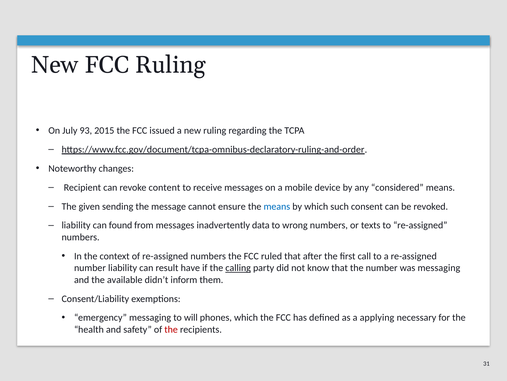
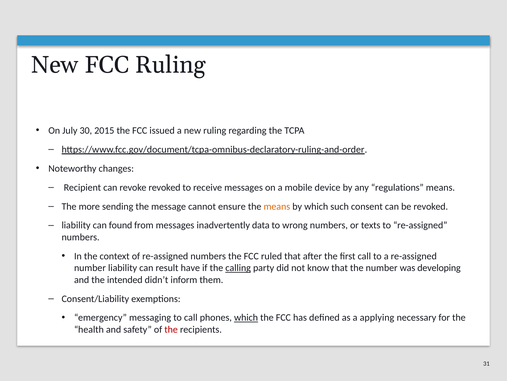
93: 93 -> 30 (86, 130)
revoke content: content -> revoked (164, 187)
considered: considered -> regulations (397, 187)
given: given -> more (89, 206)
means colour: blue -> orange (277, 206)
was messaging: messaging -> developing (439, 267)
available: available -> intended (125, 279)
to will: will -> call (191, 317)
which underline: none -> present (246, 317)
